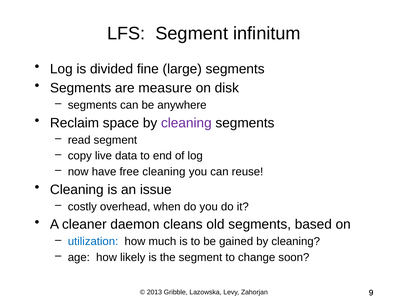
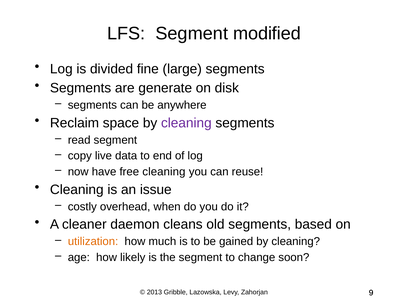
infinitum: infinitum -> modified (267, 34)
measure: measure -> generate (165, 88)
utilization colour: blue -> orange (93, 242)
